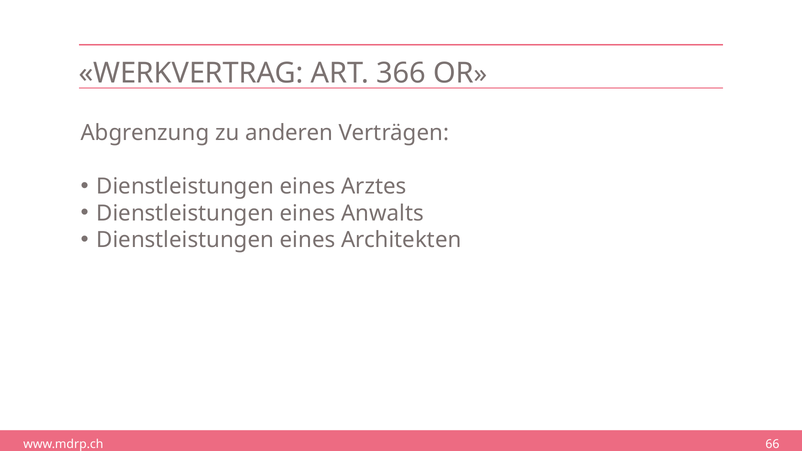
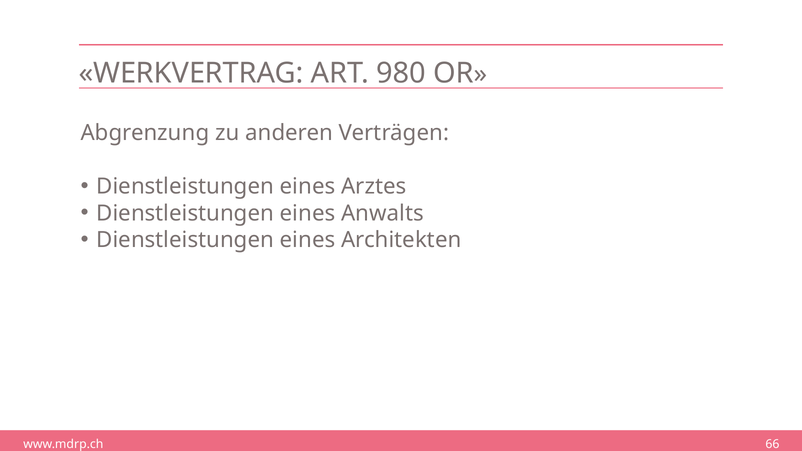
366: 366 -> 980 (401, 73)
